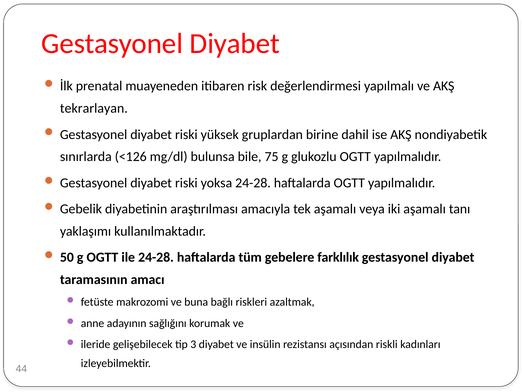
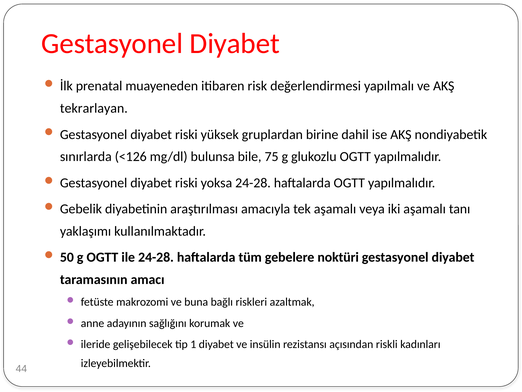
farklılık: farklılık -> noktüri (338, 257)
3: 3 -> 1 (193, 344)
